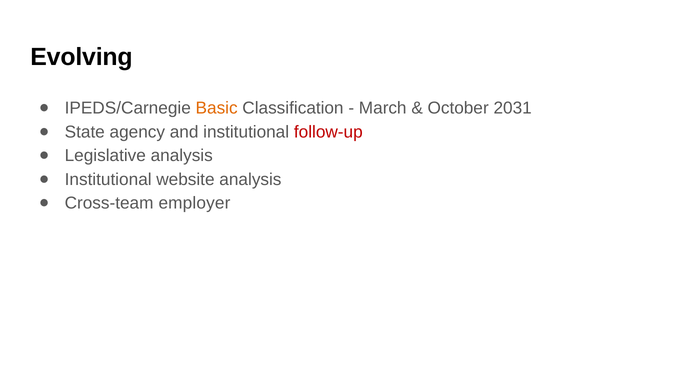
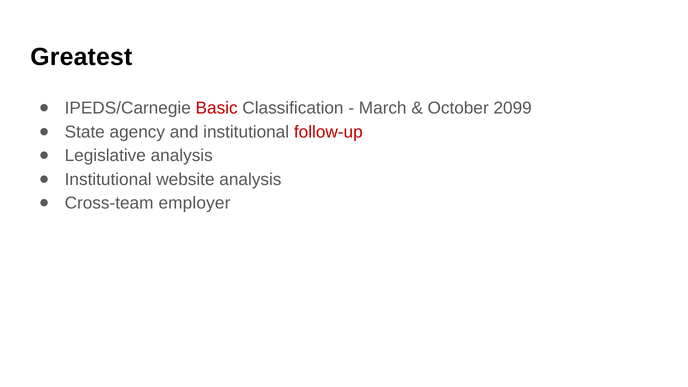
Evolving: Evolving -> Greatest (81, 57)
Basic colour: orange -> red (217, 108)
2031: 2031 -> 2099 (513, 108)
